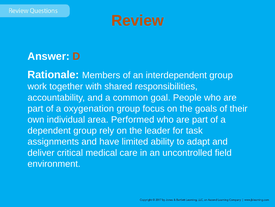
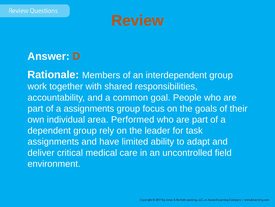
a oxygenation: oxygenation -> assignments (89, 108)
